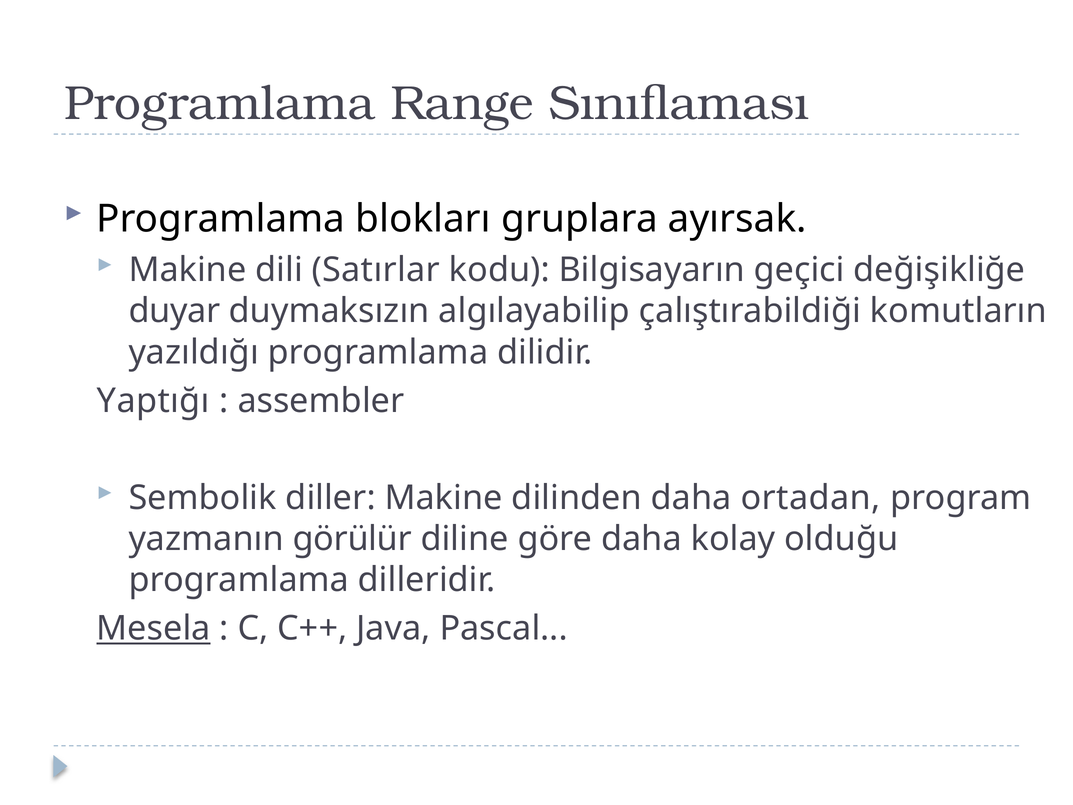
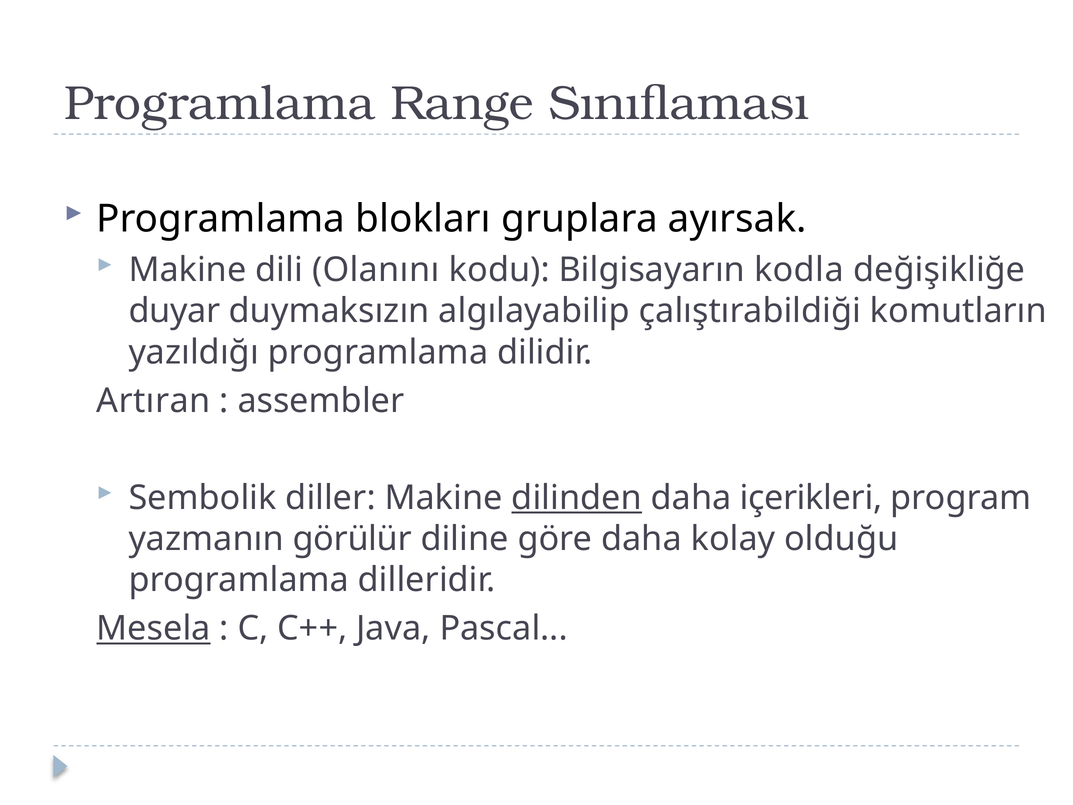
Satırlar: Satırlar -> Olanını (376, 270)
geçici: geçici -> kodla (799, 270)
Yaptığı: Yaptığı -> Artıran (153, 401)
dilinden underline: none -> present (577, 498)
ortadan: ortadan -> içerikleri (811, 498)
